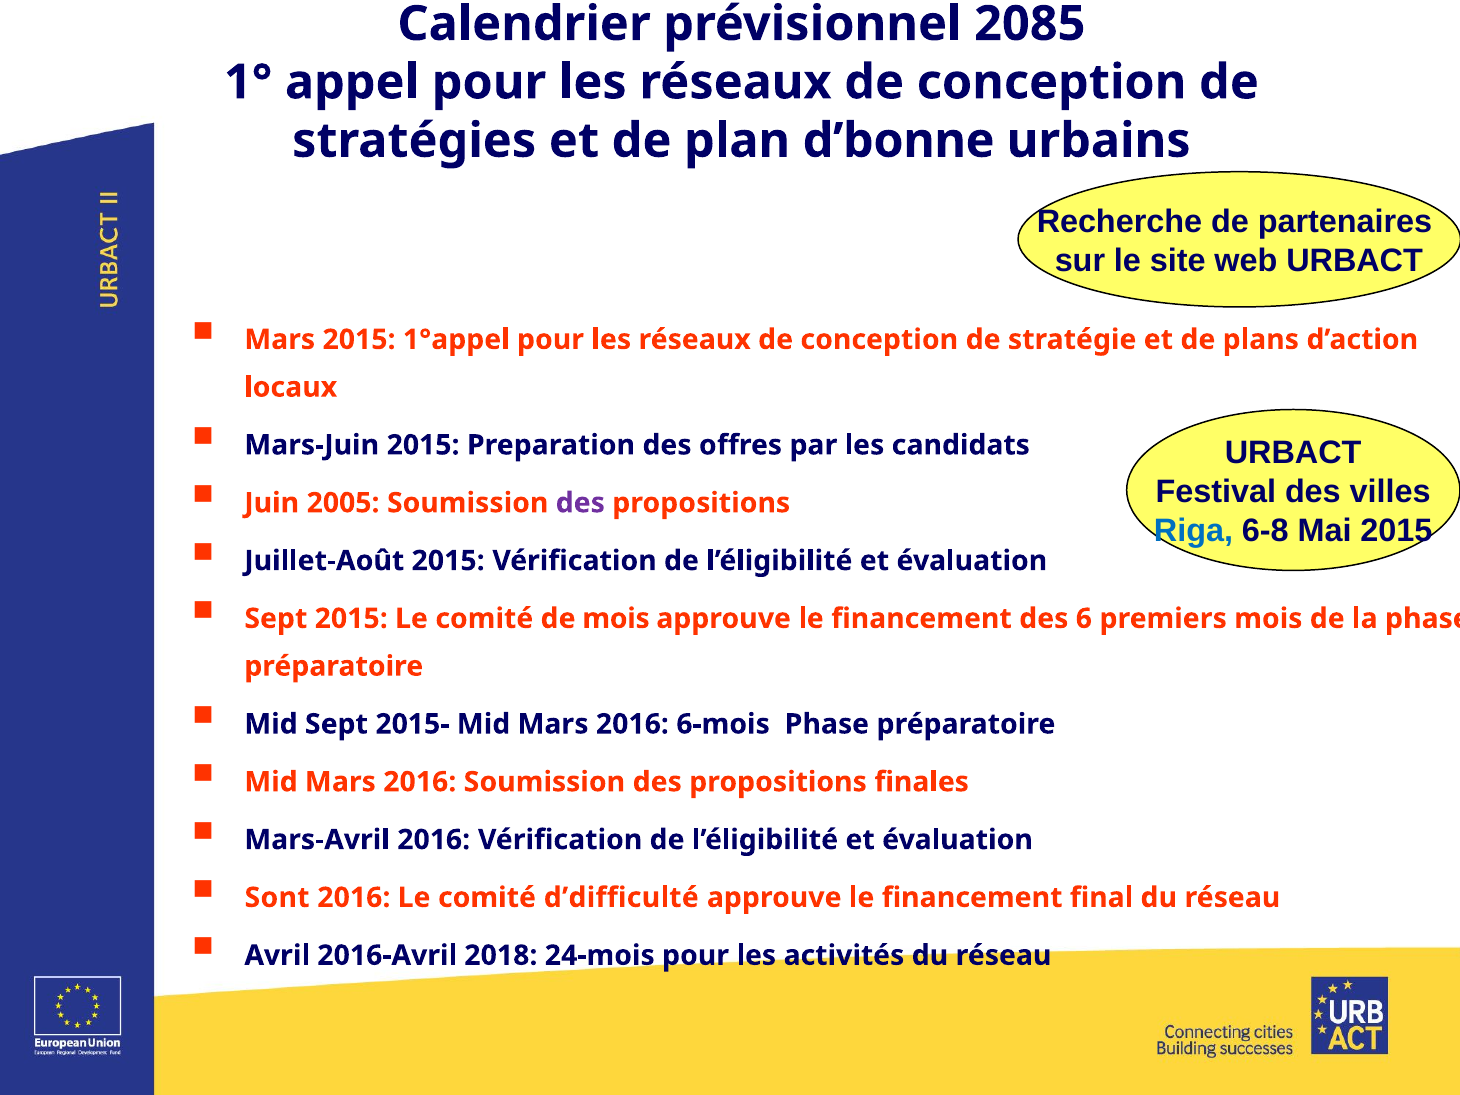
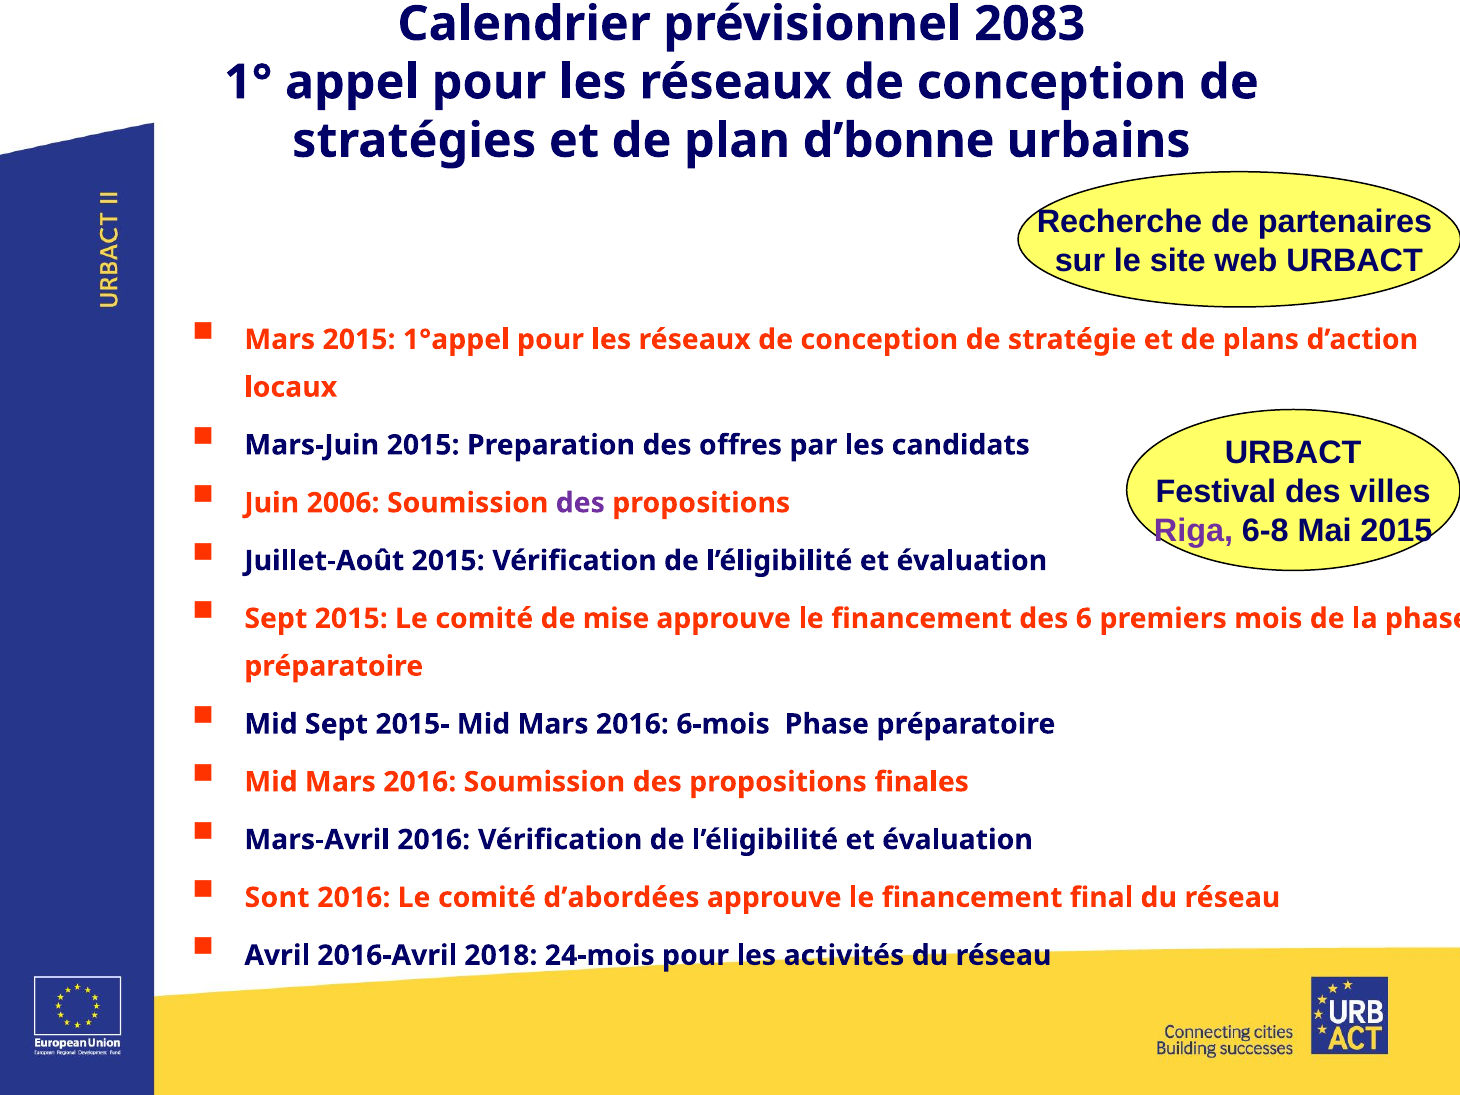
2085: 2085 -> 2083 (1030, 24)
2005: 2005 -> 2006 (343, 503)
Riga colour: blue -> purple (1193, 531)
de mois: mois -> mise (616, 619)
d’difficulté: d’difficulté -> d’abordées (621, 898)
